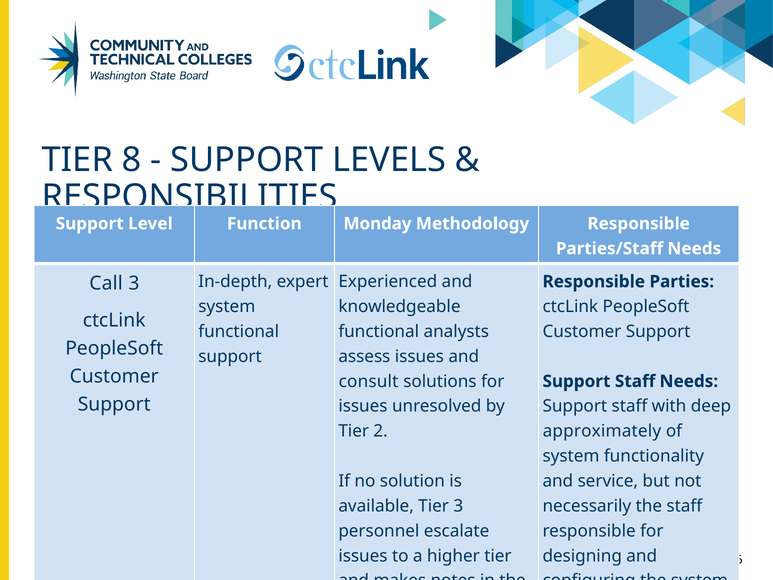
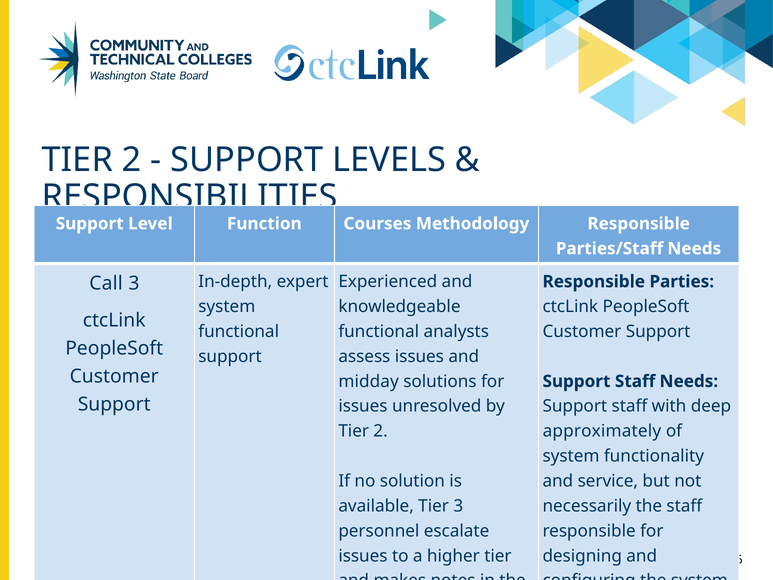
8: 8 -> 2 (132, 160)
Monday: Monday -> Courses (377, 224)
consult: consult -> midday (369, 381)
